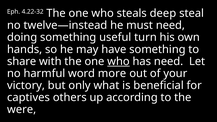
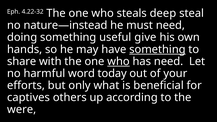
twelve—instead: twelve—instead -> nature—instead (65, 25)
turn: turn -> give (145, 37)
something underline: none -> present (157, 49)
more: more -> today (112, 73)
victory: victory -> efforts (26, 85)
